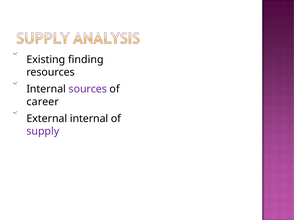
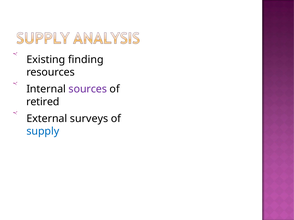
career: career -> retired (43, 102)
External internal: internal -> surveys (89, 119)
supply colour: purple -> blue (43, 132)
